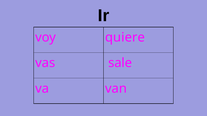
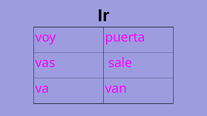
quiere: quiere -> puerta (125, 38)
